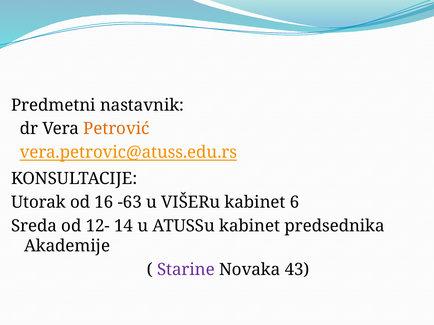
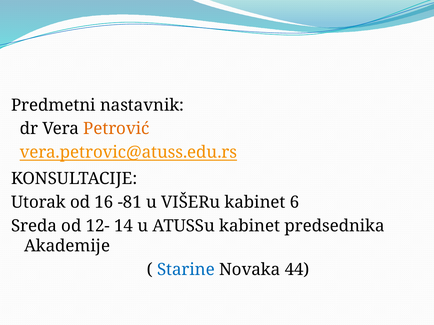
-63: -63 -> -81 (130, 203)
Starine colour: purple -> blue (186, 270)
43: 43 -> 44 (297, 270)
